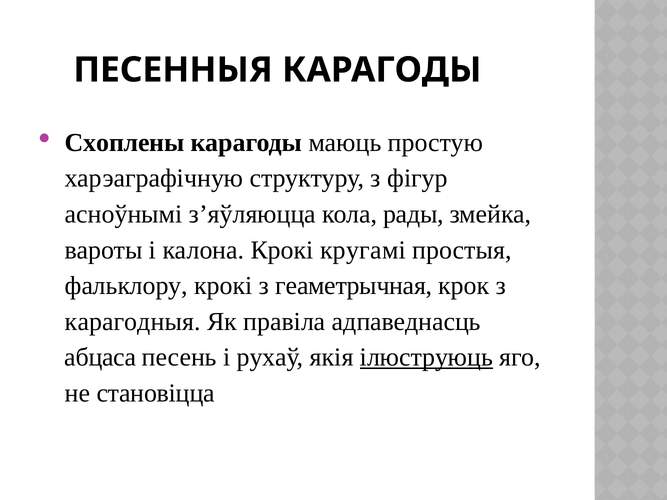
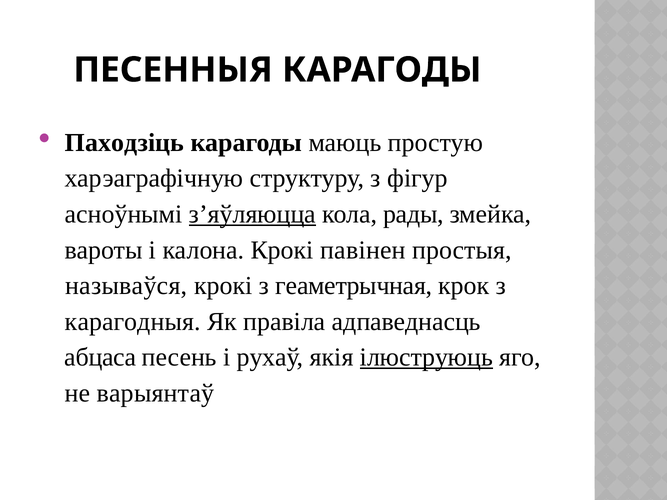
Схоплены: Схоплены -> Паходзіць (125, 143)
з’яўляюцца underline: none -> present (252, 214)
кругамі: кругамі -> павінен (363, 250)
фальклору: фальклору -> называўся (126, 286)
становiцца: становiцца -> варыянтаў (155, 393)
